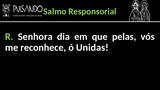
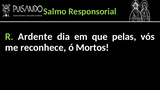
Senhora: Senhora -> Ardente (35, 37)
Unidas: Unidas -> Mortos (92, 47)
